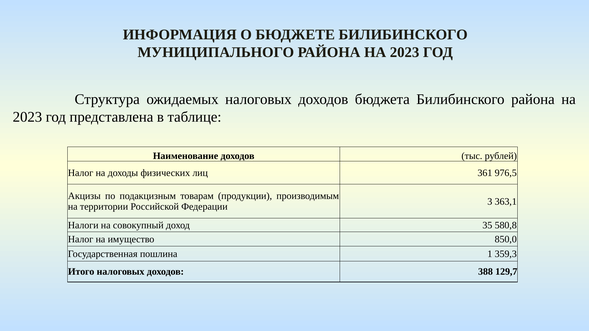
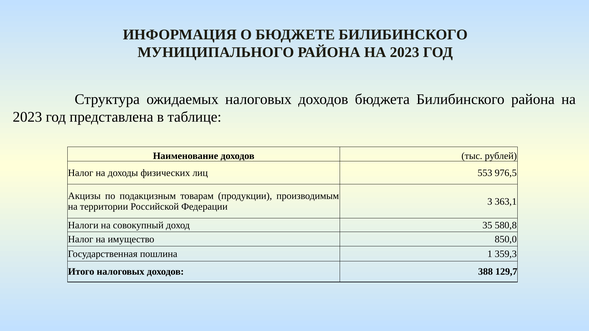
361: 361 -> 553 (485, 173)
